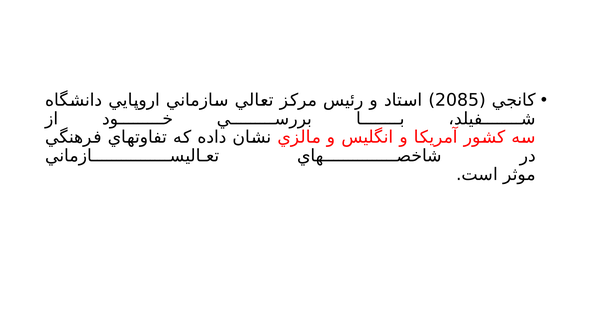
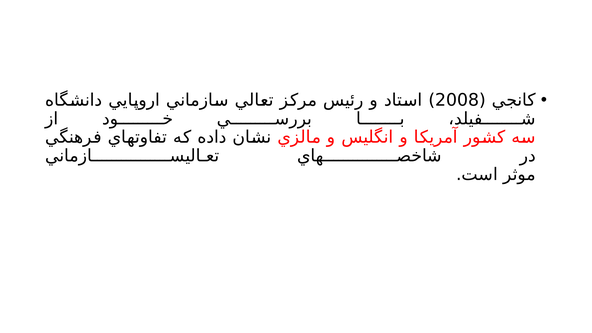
2085: 2085 -> 2008 (457, 100)
